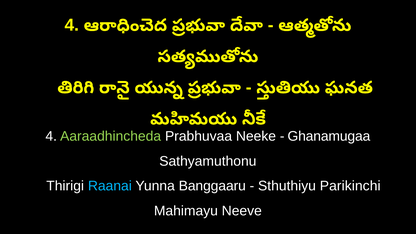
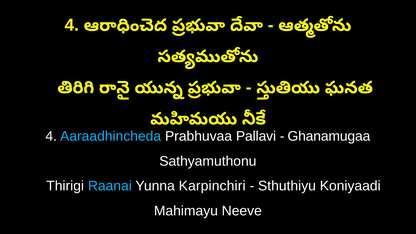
Aaraadhincheda colour: light green -> light blue (111, 136)
Neeke: Neeke -> Pallavi (256, 136)
Banggaaru: Banggaaru -> Karpinchiri (212, 186)
Parikinchi: Parikinchi -> Koniyaadi (350, 186)
